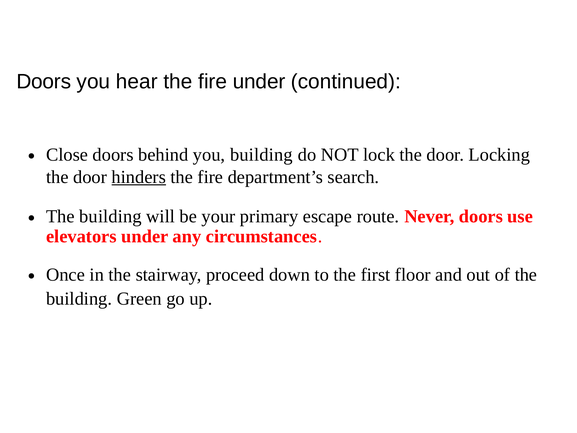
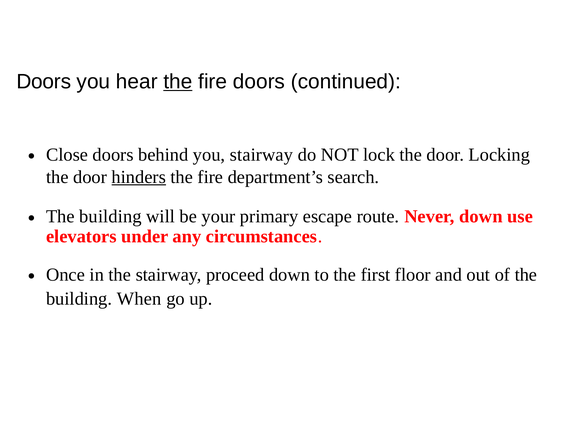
the underline: none -> present (178, 81)
fire under: under -> doors (259, 81)
you building: building -> stairway (261, 155)
Never doors: doors -> down (481, 216)
Green: Green -> When (139, 298)
